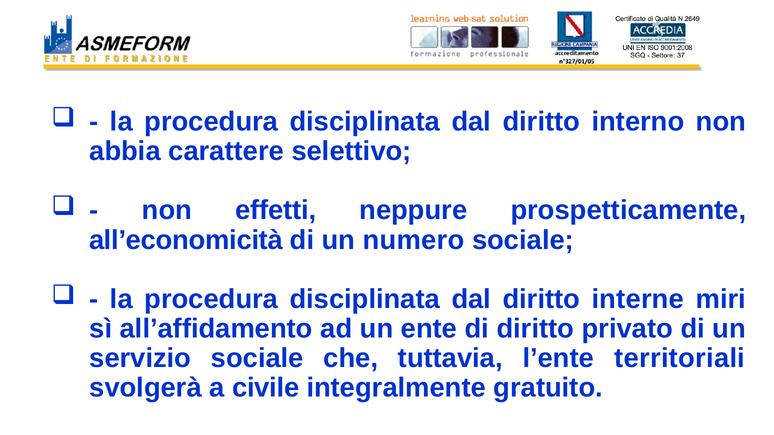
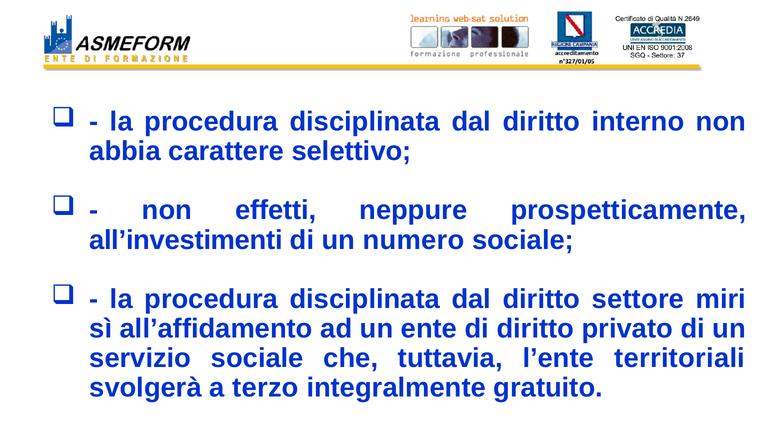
all’economicità: all’economicità -> all’investimenti (186, 240)
interne: interne -> settore (638, 299)
civile: civile -> terzo (265, 388)
